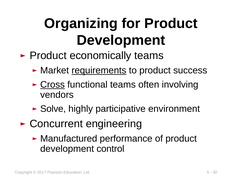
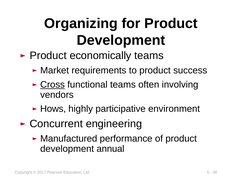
requirements underline: present -> none (99, 71)
Solve: Solve -> Hows (53, 109)
control: control -> annual (110, 149)
